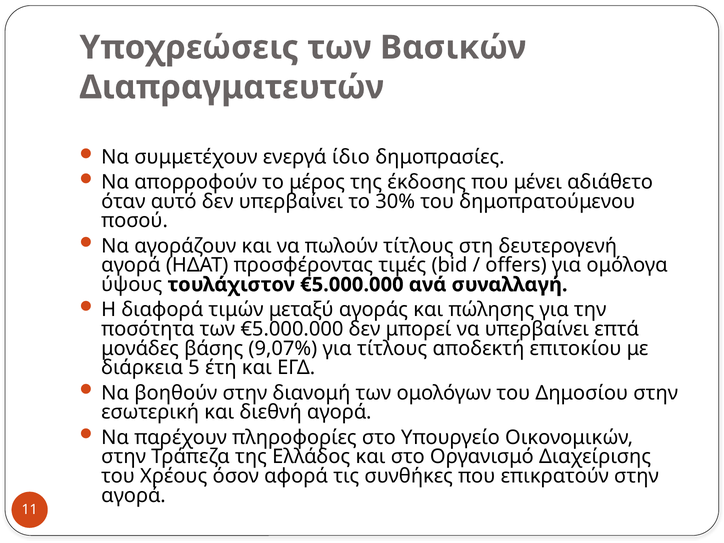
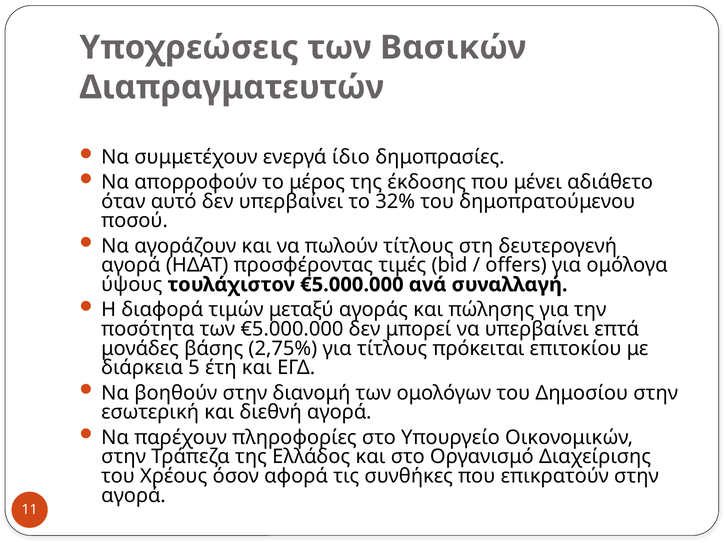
30%: 30% -> 32% (395, 201)
9,07%: 9,07% -> 2,75% (283, 348)
αποδεκτή: αποδεκτή -> πρόκειται (479, 348)
